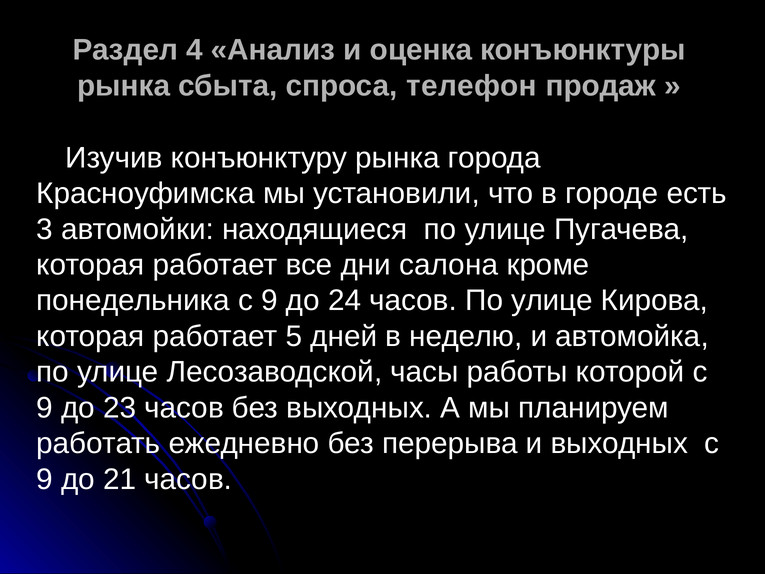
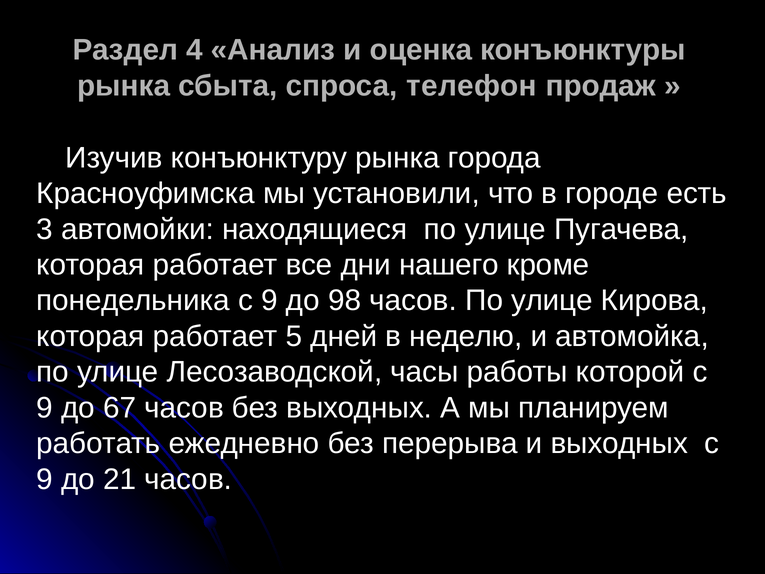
салона: салона -> нашего (449, 265)
24: 24 -> 98 (345, 301)
23: 23 -> 67 (120, 408)
